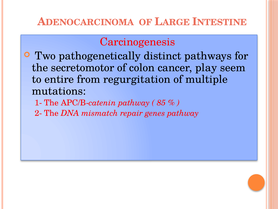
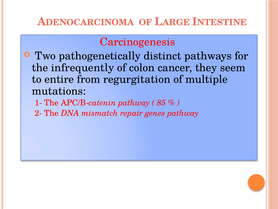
secretomotor: secretomotor -> infrequently (83, 68)
play: play -> they (206, 68)
